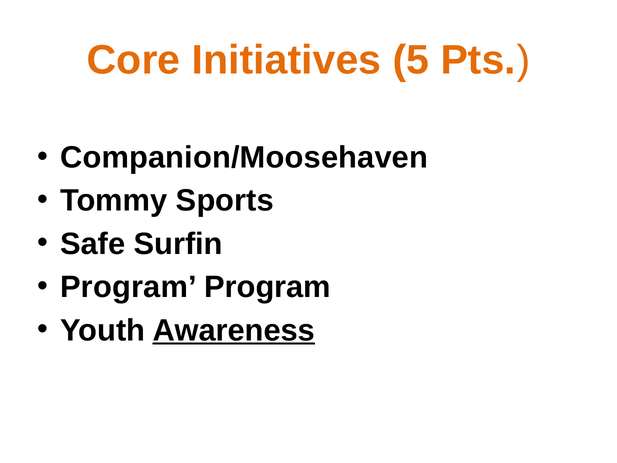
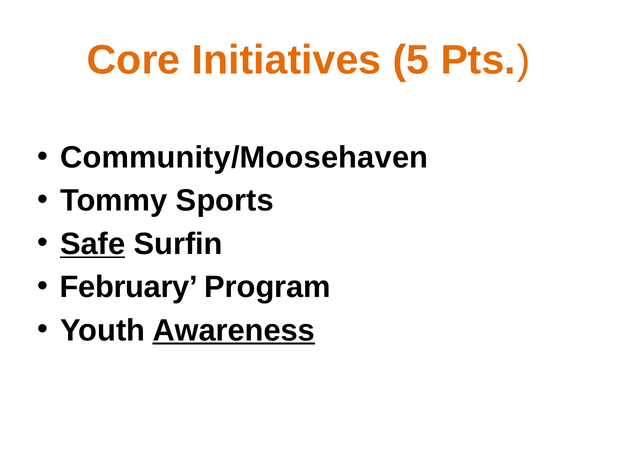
Companion/Moosehaven: Companion/Moosehaven -> Community/Moosehaven (244, 157)
Safe underline: none -> present (93, 244)
Program: Program -> February (129, 287)
